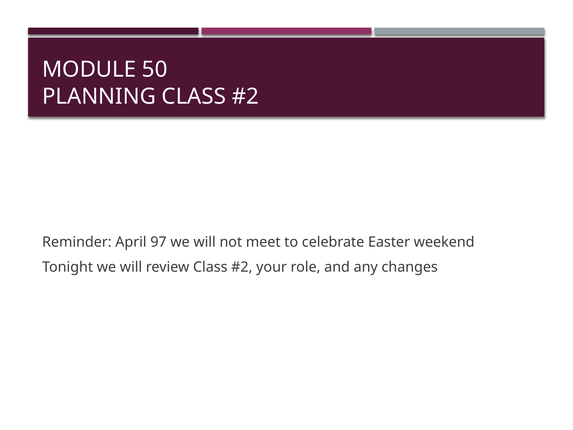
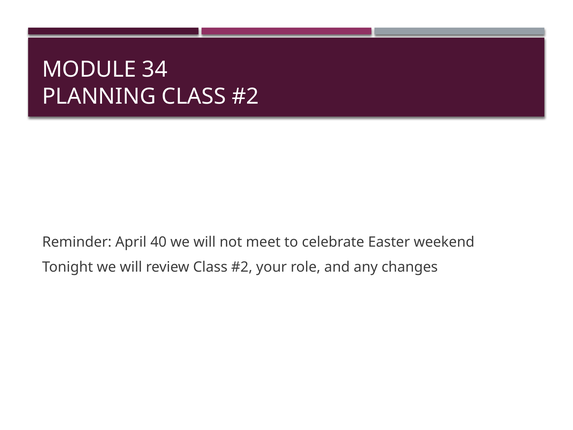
50: 50 -> 34 (155, 70)
97: 97 -> 40 (159, 242)
